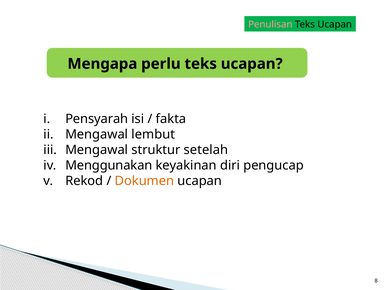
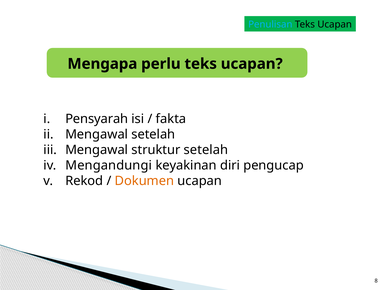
Penulisan colour: pink -> light blue (270, 24)
Mengawal lembut: lembut -> setelah (153, 135)
Menggunakan: Menggunakan -> Mengandungi (109, 166)
